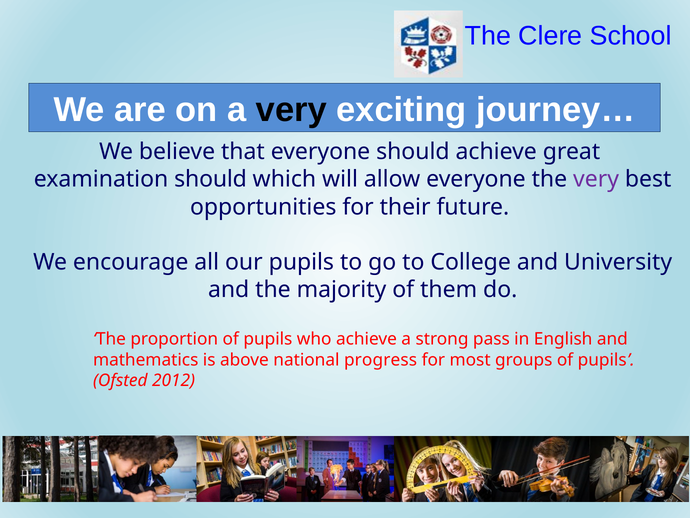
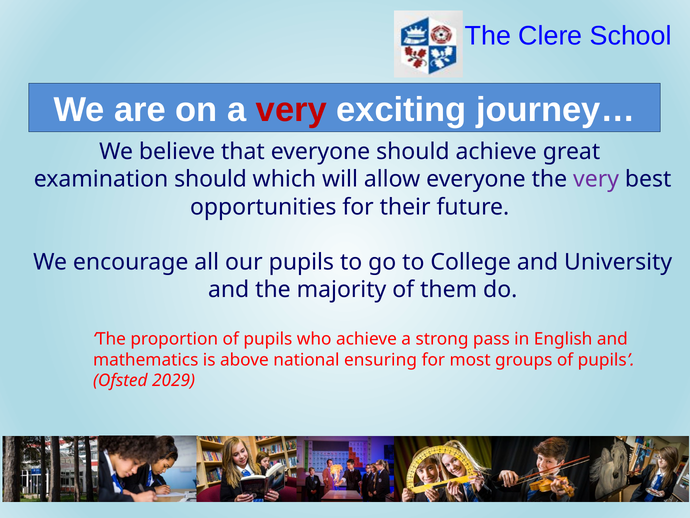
very colour: black -> red (291, 110)
progress: progress -> ensuring (381, 360)
2012: 2012 -> 2029 (174, 380)
